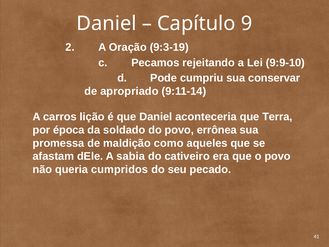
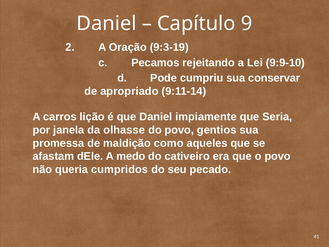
aconteceria: aconteceria -> impiamente (206, 117)
Terra: Terra -> Seria (277, 117)
época: época -> janela (69, 130)
soldado: soldado -> olhasse (124, 130)
errônea: errônea -> gentios (217, 130)
sabia: sabia -> medo (131, 156)
